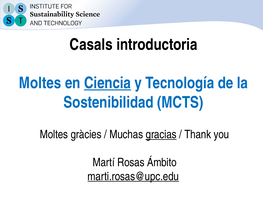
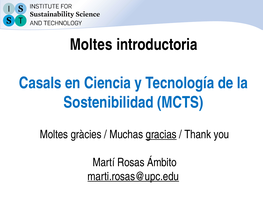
Casals: Casals -> Moltes (91, 45)
Moltes: Moltes -> Casals (40, 83)
Ciencia underline: present -> none (108, 83)
